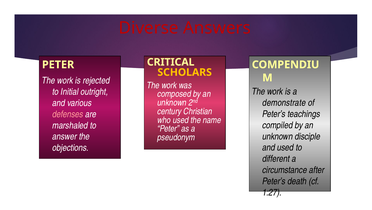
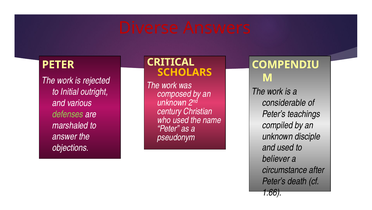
demonstrate: demonstrate -> considerable (284, 102)
defenses colour: pink -> light green (68, 114)
different: different -> believer (276, 158)
1:27: 1:27 -> 1:66 (272, 192)
